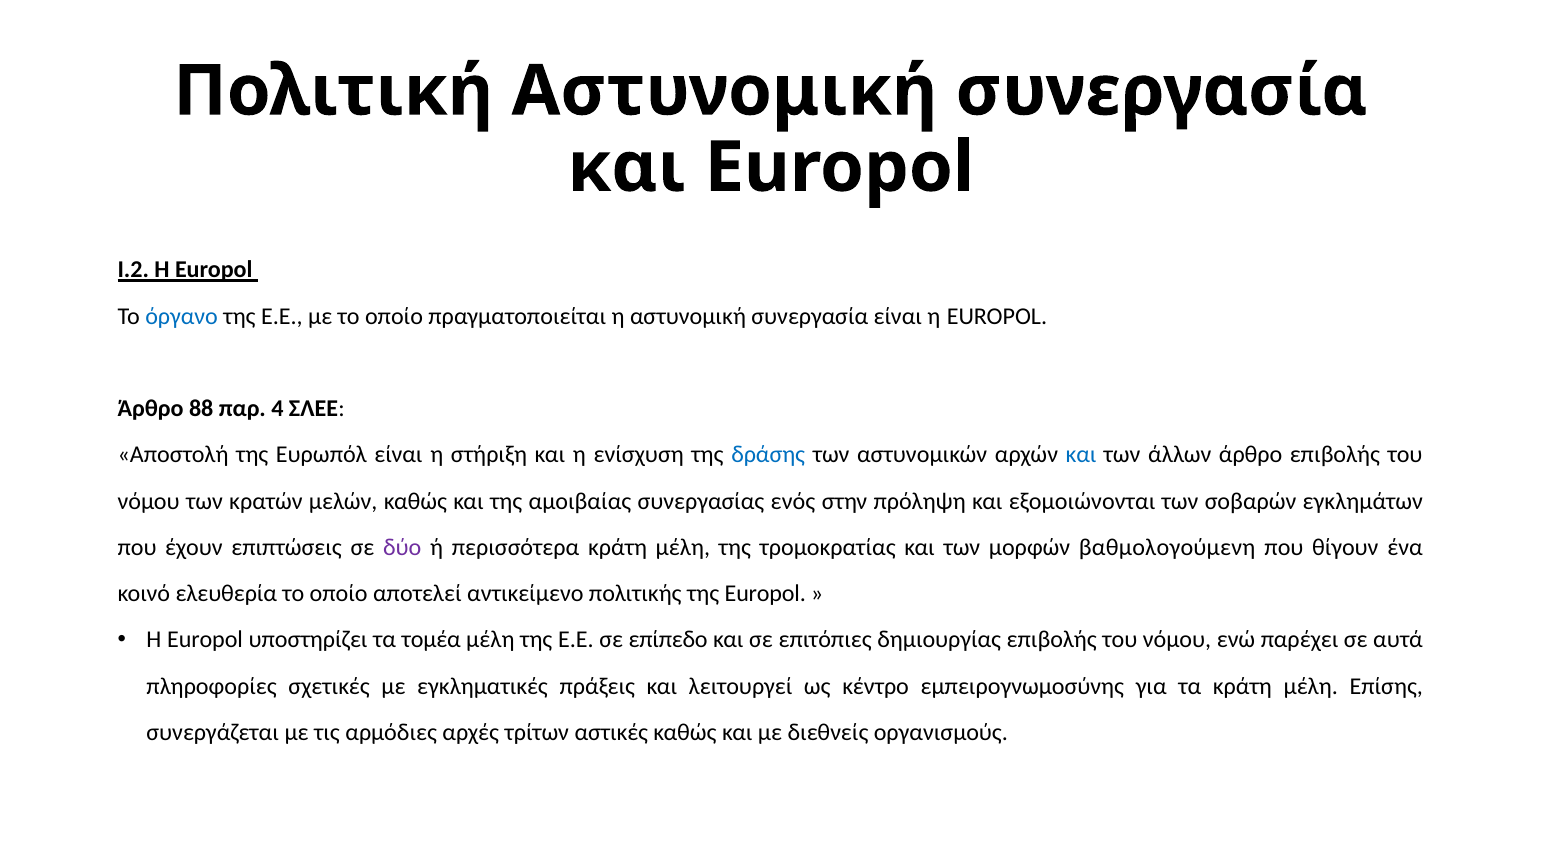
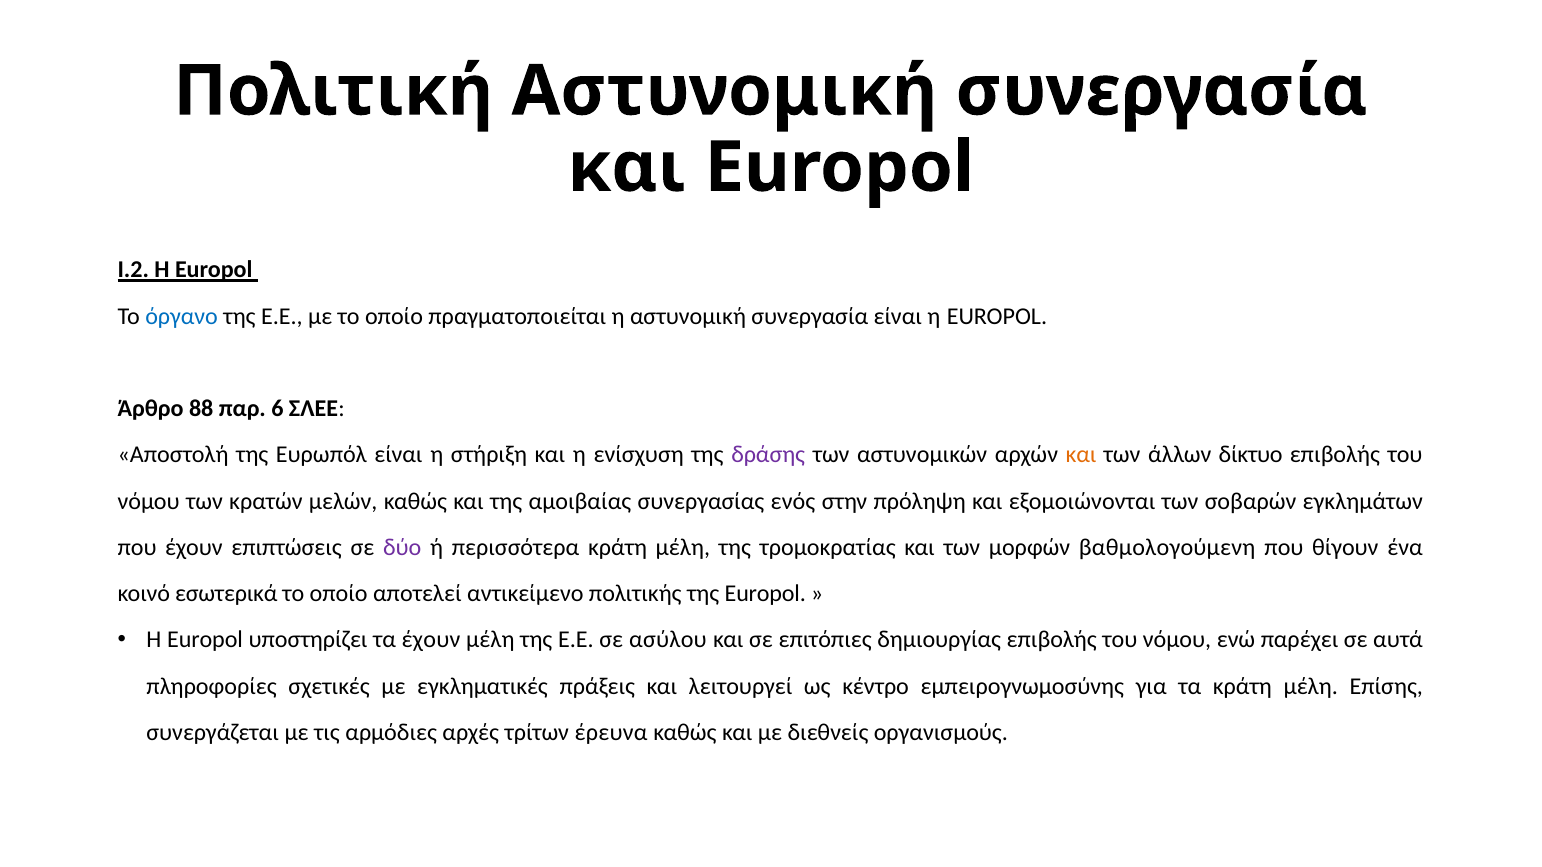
4: 4 -> 6 (277, 409)
δράσης colour: blue -> purple (768, 455)
και colour: blue -> orange (1081, 455)
άλλων άρθρο: άρθρο -> δίκτυο (1251, 455)
ελευθερία: ελευθερία -> εσωτερικά (226, 594)
τα τομέα: τομέα -> έχουν (431, 640)
επίπεδο: επίπεδο -> ασύλου (668, 640)
αστικές: αστικές -> έρευνα (611, 733)
